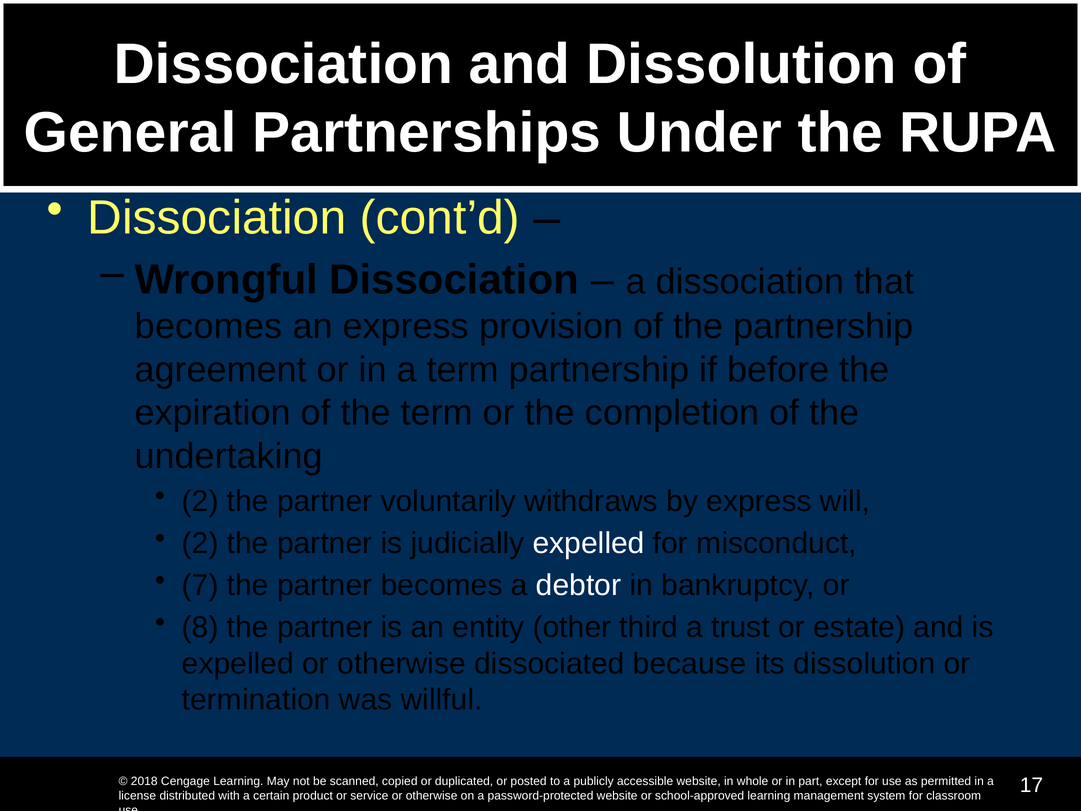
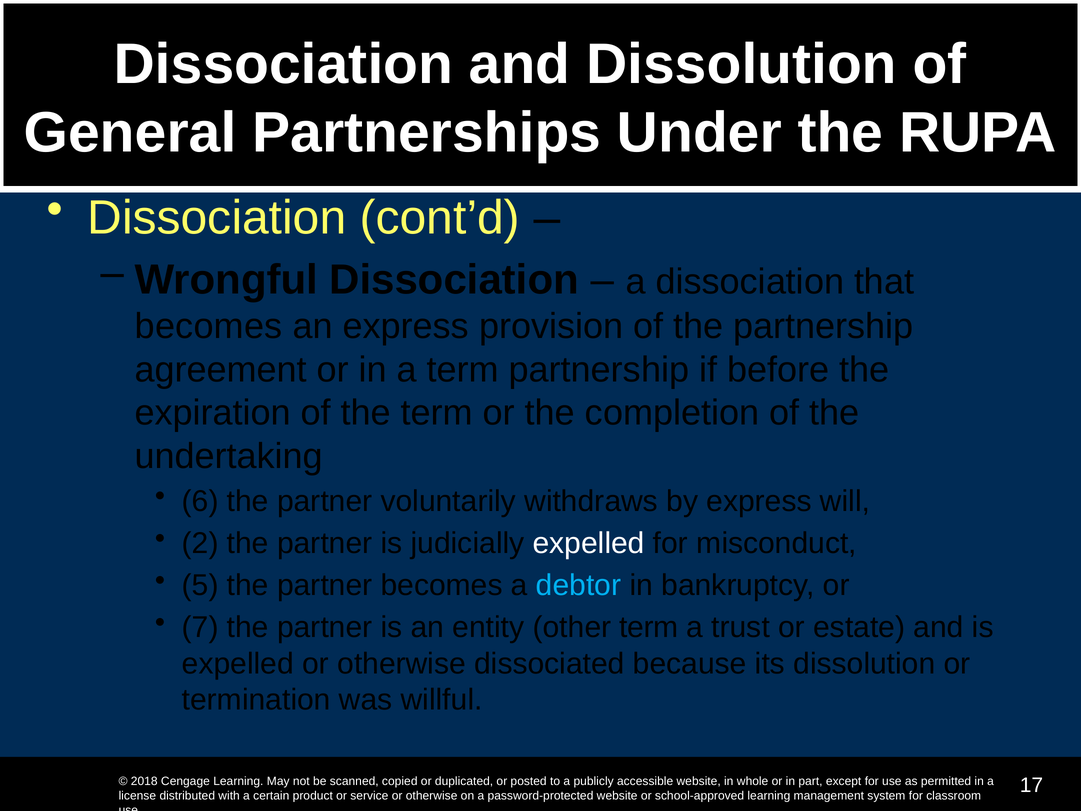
2: 2 -> 6 (200, 501)
7: 7 -> 5 (200, 585)
debtor colour: white -> light blue (579, 585)
8: 8 -> 7 (200, 627)
other third: third -> term (649, 627)
